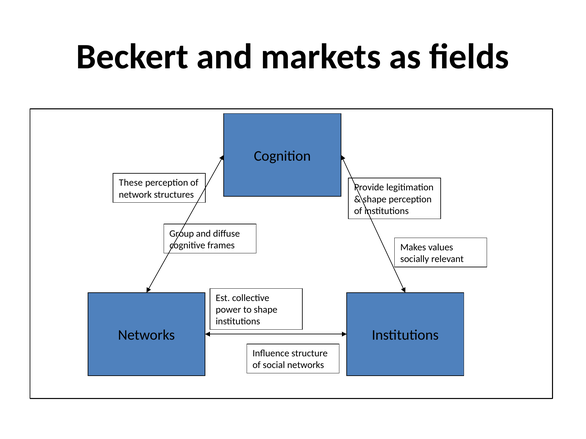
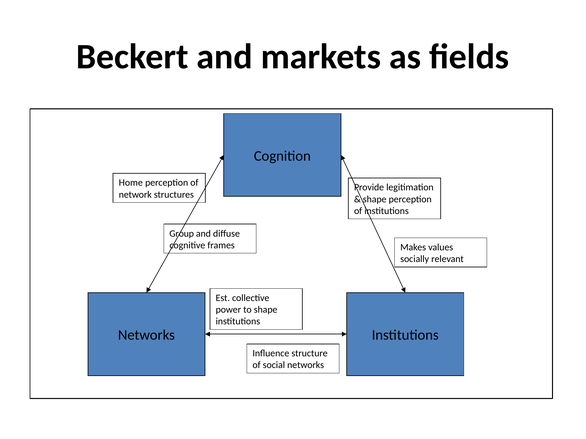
These: These -> Home (131, 183)
